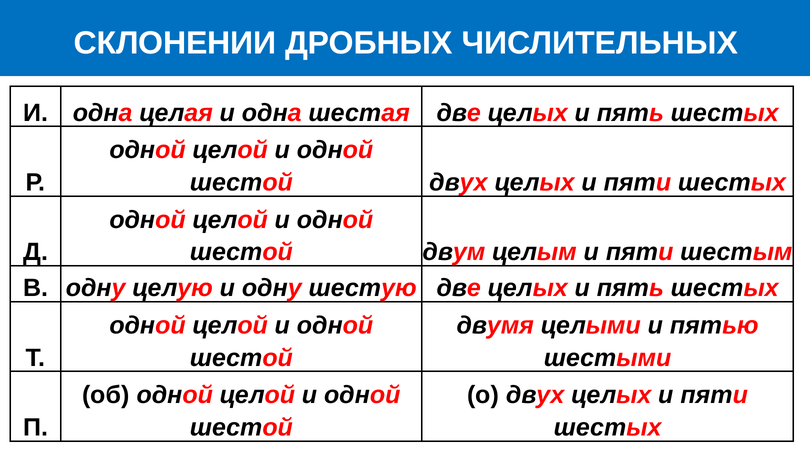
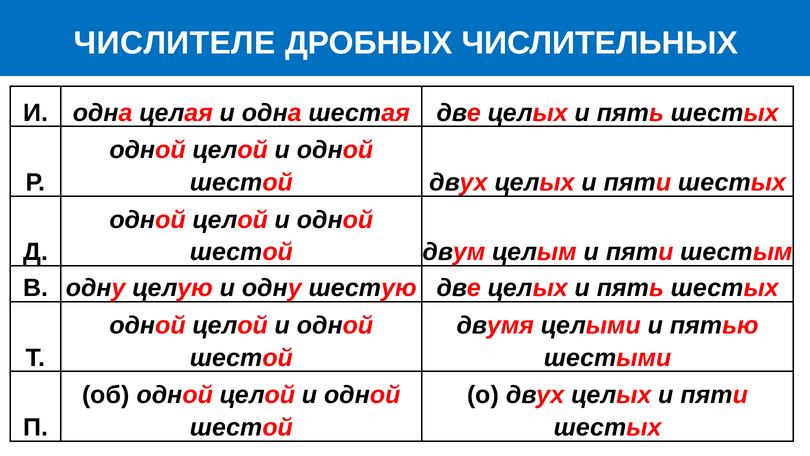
СКЛОНЕНИИ: СКЛОНЕНИИ -> ЧИСЛИТЕЛЕ (175, 43)
